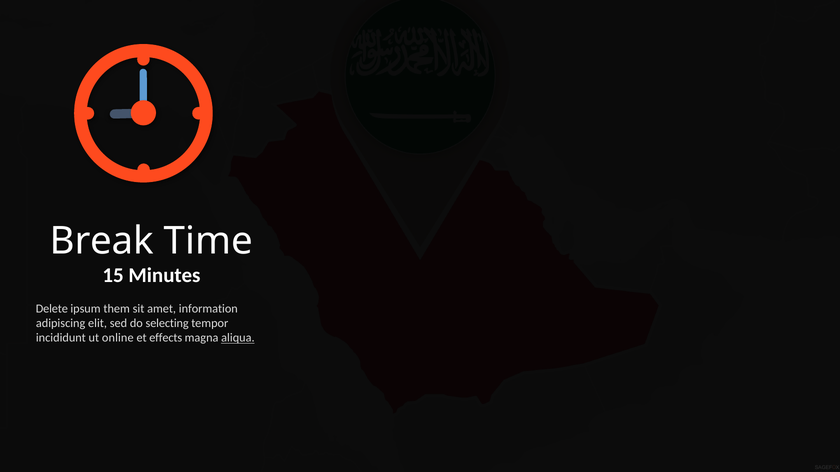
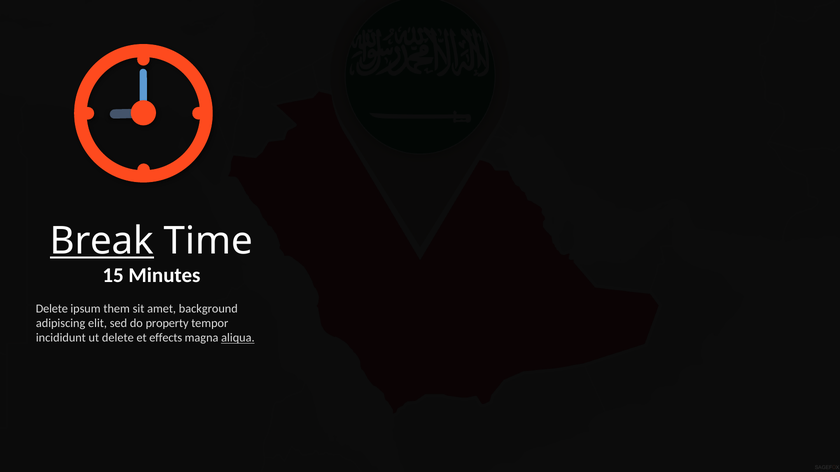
Break underline: none -> present (102, 241)
information: information -> background (208, 309)
selecting: selecting -> property (167, 324)
ut online: online -> delete (118, 338)
